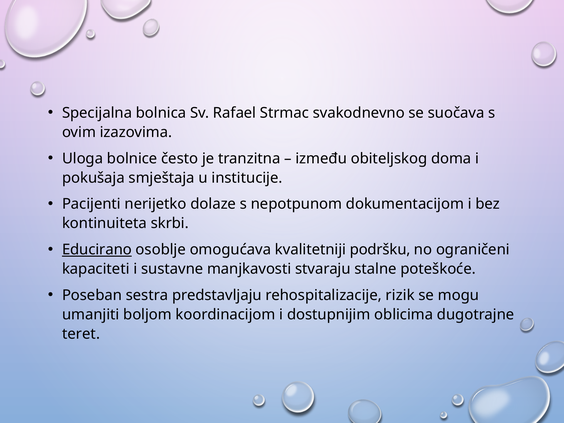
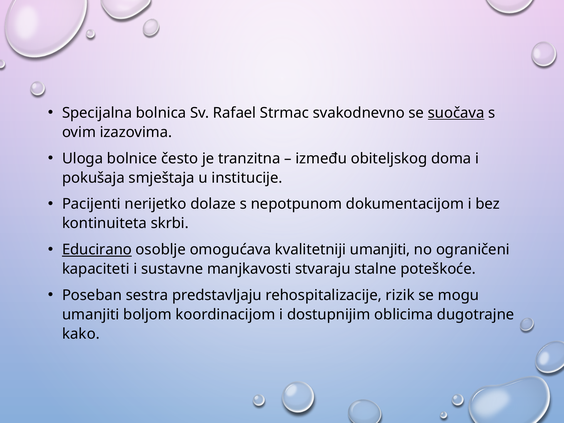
suočava underline: none -> present (456, 113)
kvalitetniji podršku: podršku -> umanjiti (380, 250)
teret: teret -> kako (81, 334)
